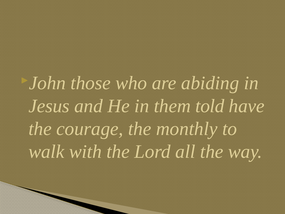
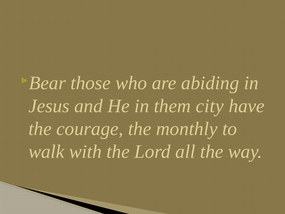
John: John -> Bear (47, 83)
told: told -> city (210, 106)
